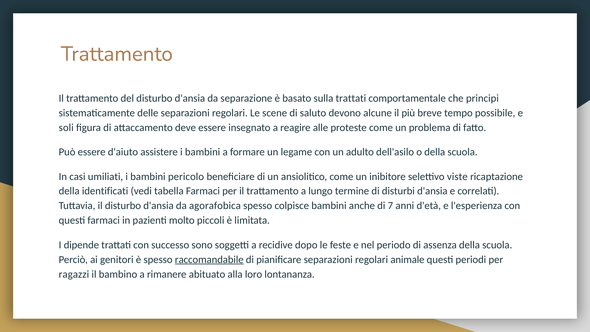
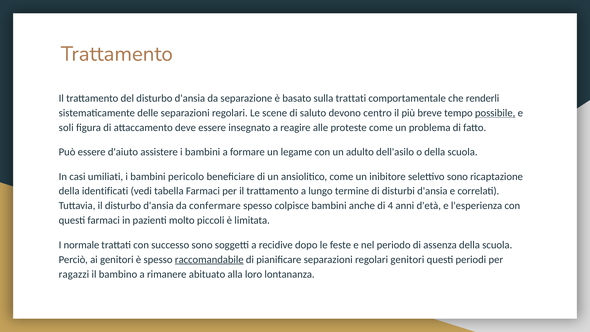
principi: principi -> renderli (483, 98)
alcune: alcune -> centro (378, 113)
possibile underline: none -> present (495, 113)
selettivo viste: viste -> sono (457, 176)
agorafobica: agorafobica -> confermare (215, 206)
7: 7 -> 4 (390, 206)
dipende: dipende -> normale (81, 245)
regolari animale: animale -> genitori (407, 259)
